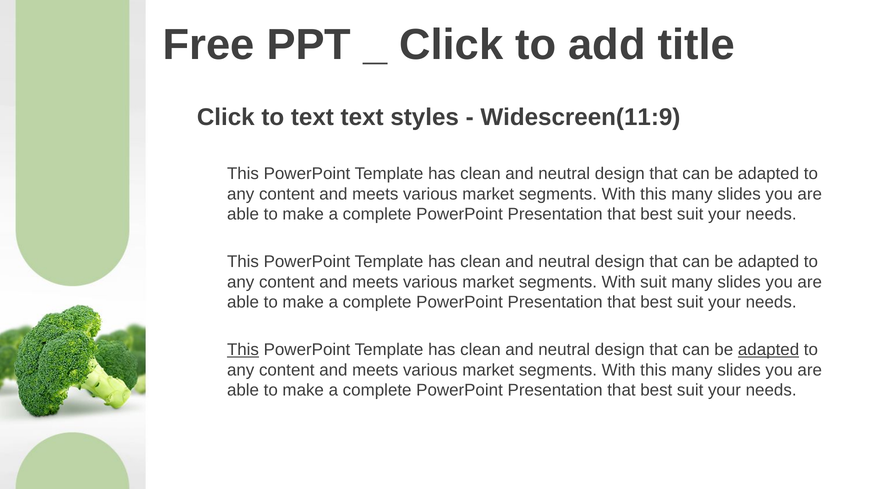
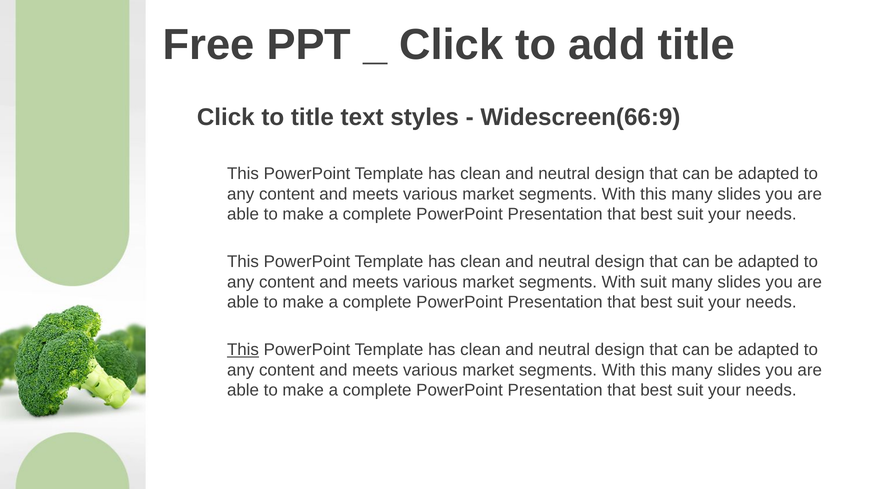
to text: text -> title (312, 118)
Widescreen(11:9: Widescreen(11:9 -> Widescreen(66:9 (580, 118)
adapted underline: present -> none (769, 350)
